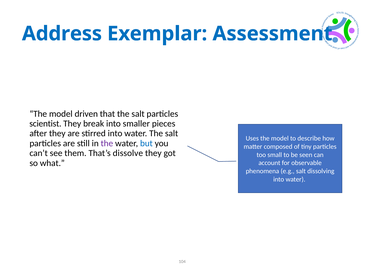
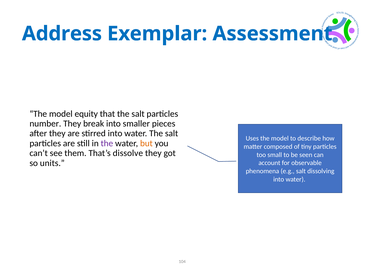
driven: driven -> equity (86, 114)
scientist: scientist -> number (45, 124)
but colour: blue -> orange (146, 143)
what: what -> units (52, 163)
